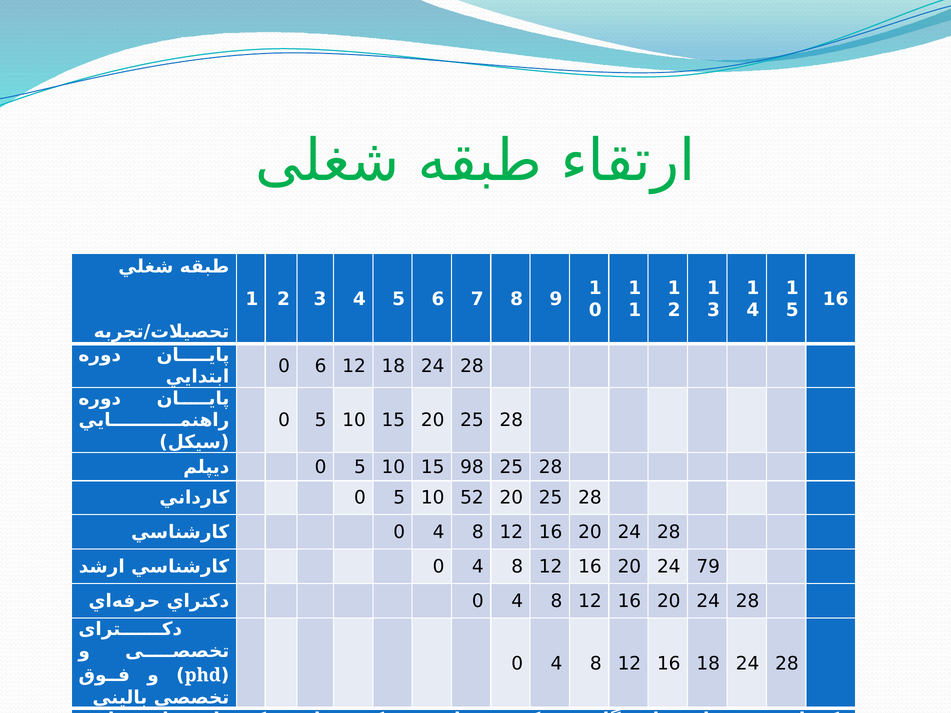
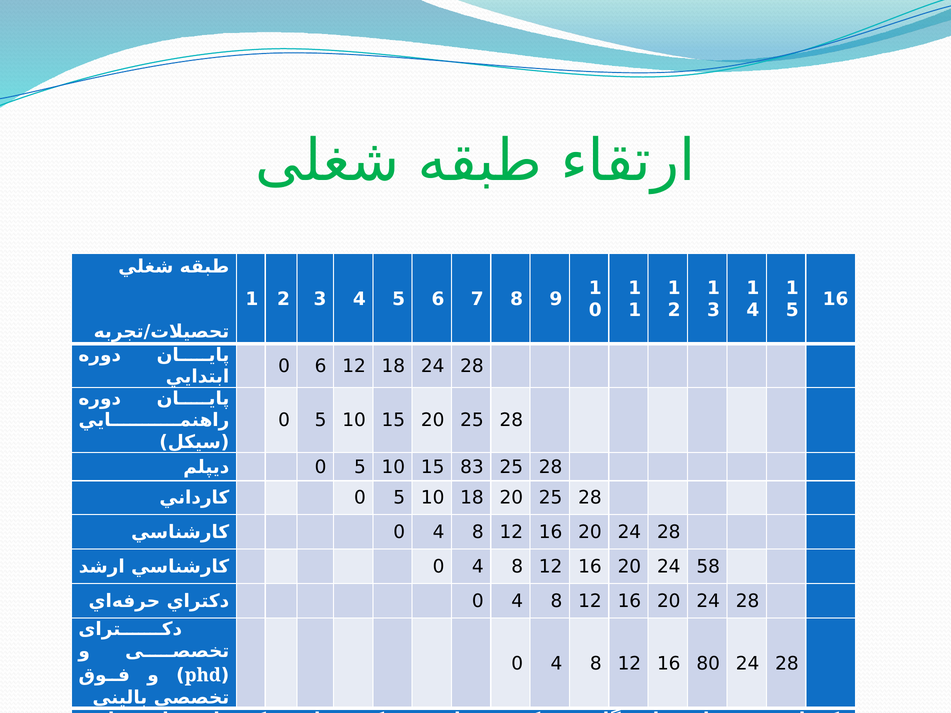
98: 98 -> 83 (472, 467)
10 52: 52 -> 18 (472, 498)
79: 79 -> 58 (708, 567)
16 18: 18 -> 80 (708, 664)
